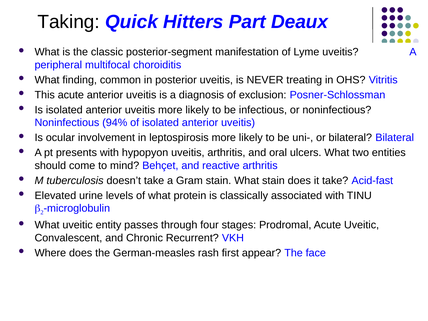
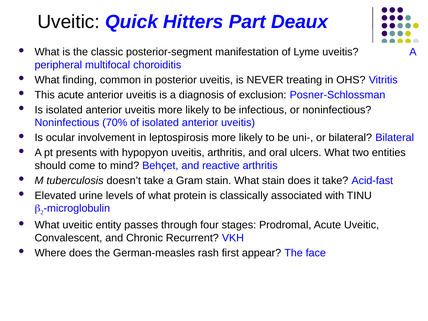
Taking: Taking -> Uveitic (69, 22)
94%: 94% -> 70% (115, 123)
